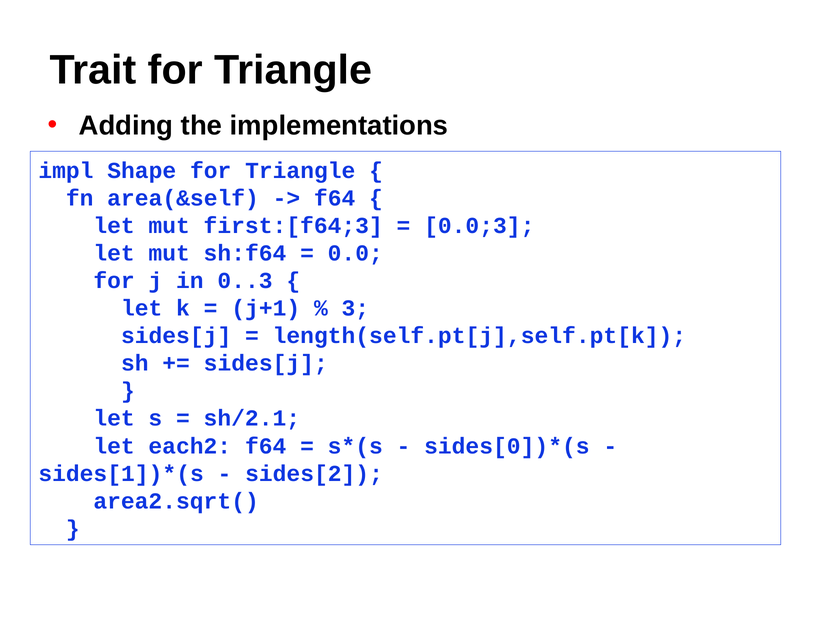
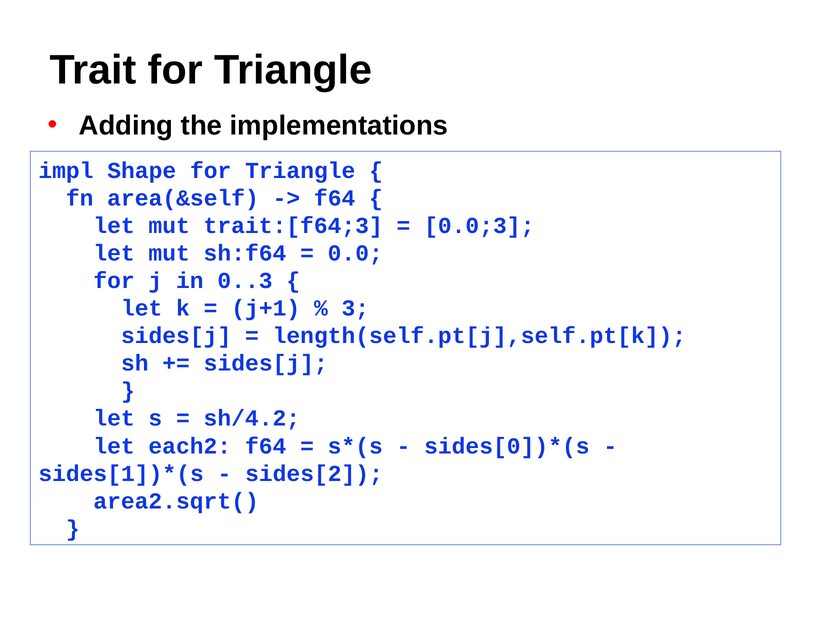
first:[f64;3: first:[f64;3 -> trait:[f64;3 (293, 226)
sh/2.1: sh/2.1 -> sh/4.2 (252, 418)
